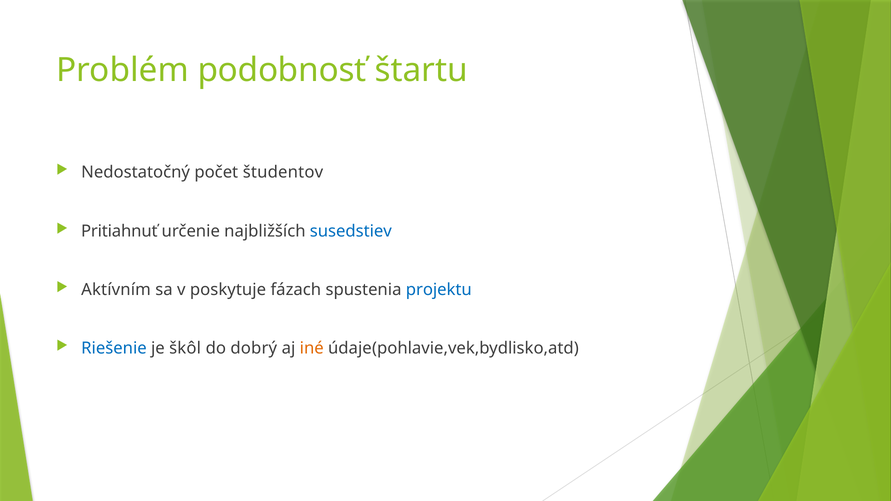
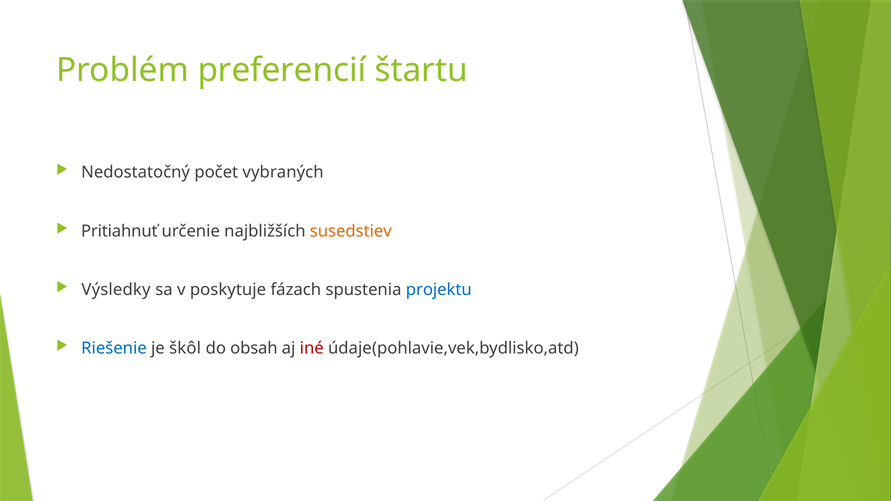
podobnosť: podobnosť -> preferencií (282, 70)
študentov: študentov -> vybraných (283, 172)
susedstiev colour: blue -> orange (351, 231)
Aktívním: Aktívním -> Výsledky (116, 290)
dobrý: dobrý -> obsah (254, 348)
iné colour: orange -> red (312, 348)
